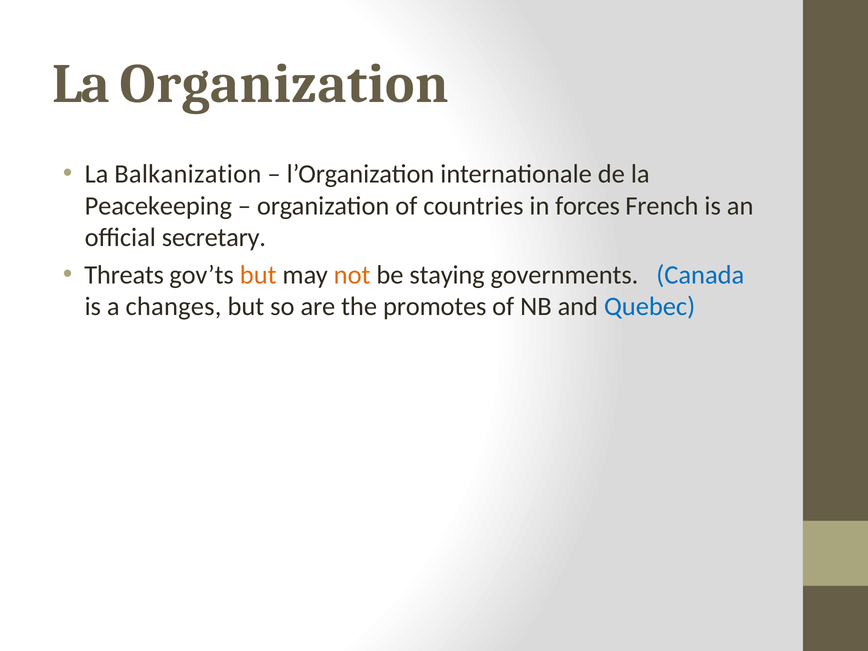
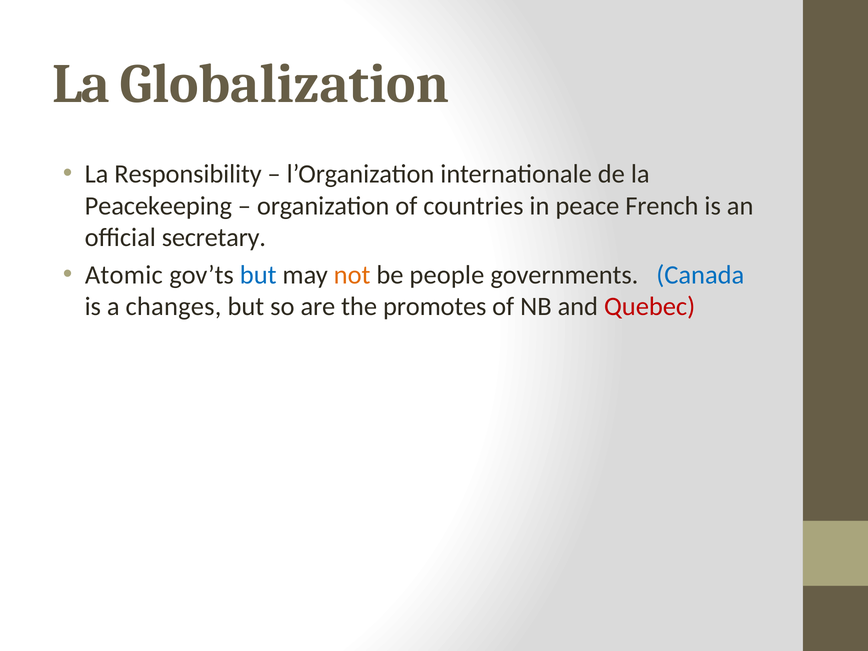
La Organization: Organization -> Globalization (284, 84)
Balkanization: Balkanization -> Responsibility (188, 174)
forces: forces -> peace (587, 206)
Threats: Threats -> Atomic (124, 275)
but colour: orange -> blue (258, 275)
staying: staying -> people (447, 275)
Quebec colour: blue -> red (650, 307)
